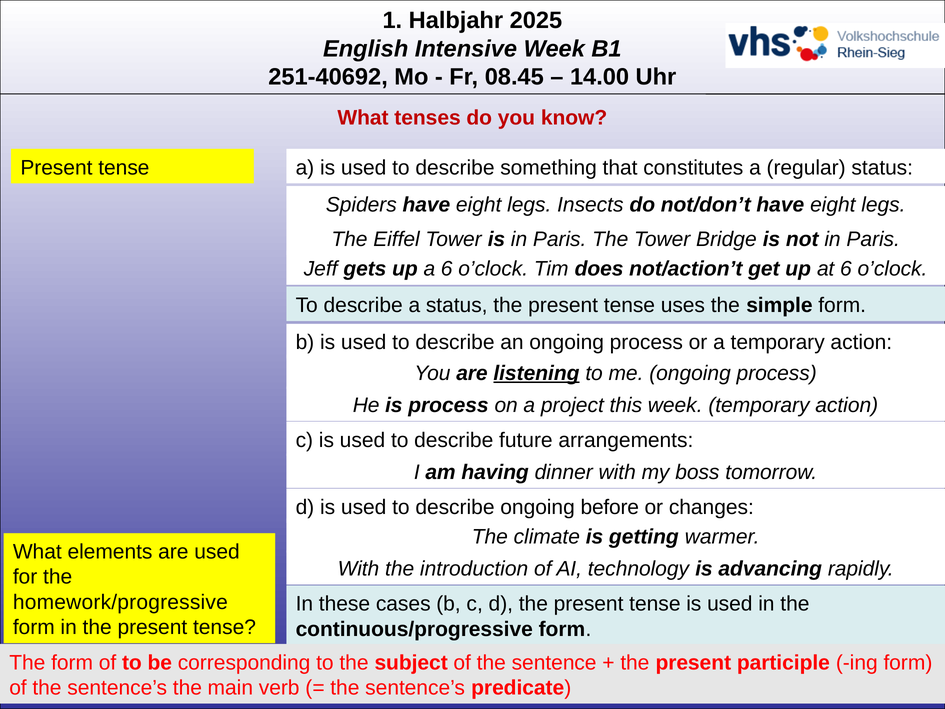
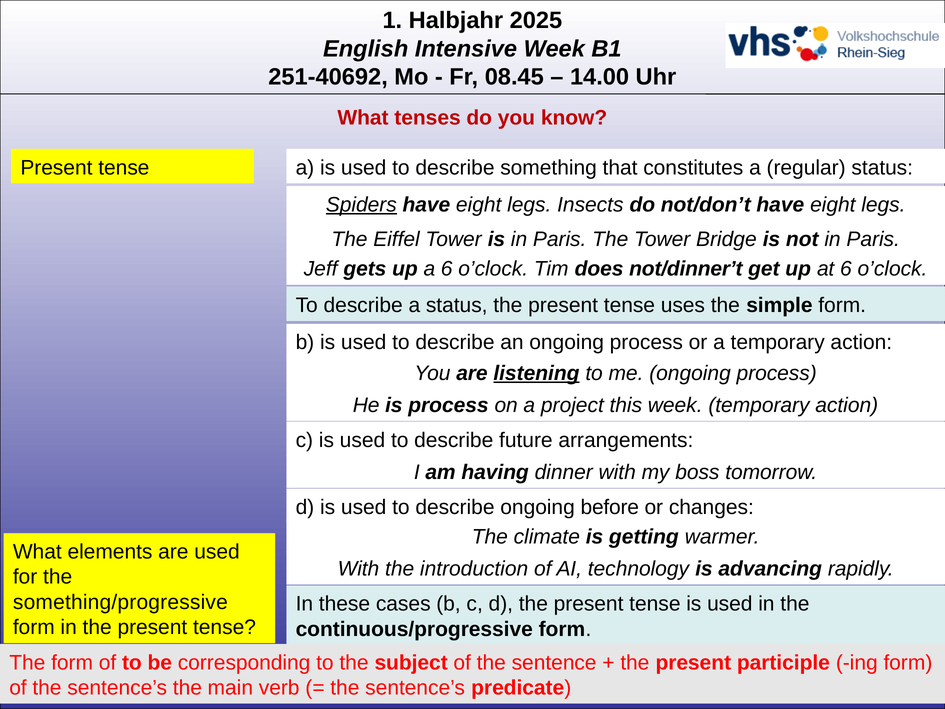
Spiders underline: none -> present (361, 205)
not/action’t: not/action’t -> not/dinner’t (686, 269)
homework/progressive: homework/progressive -> something/progressive (120, 602)
